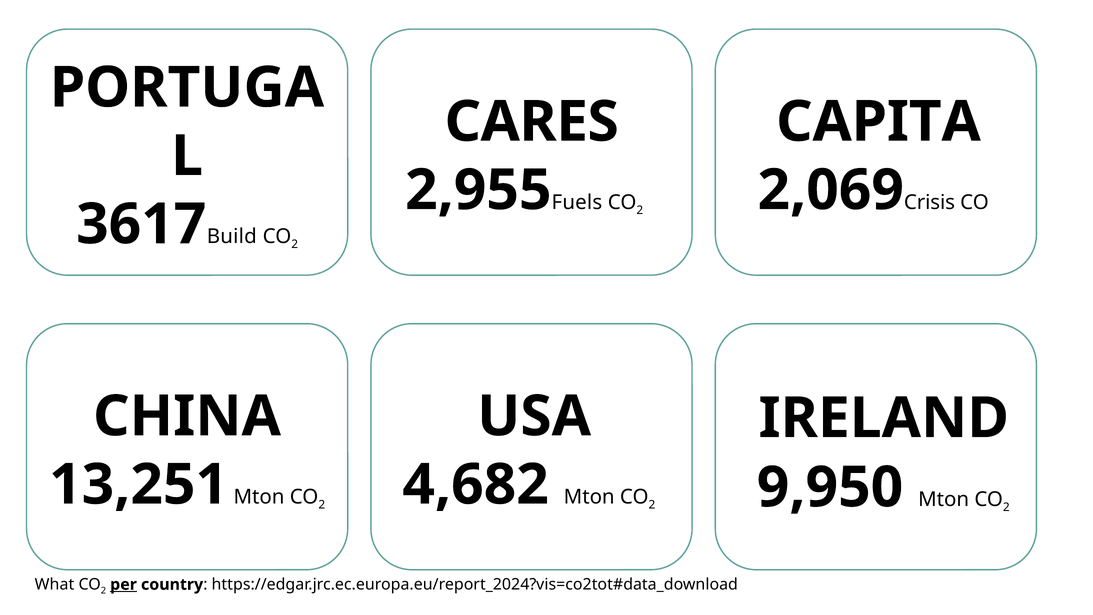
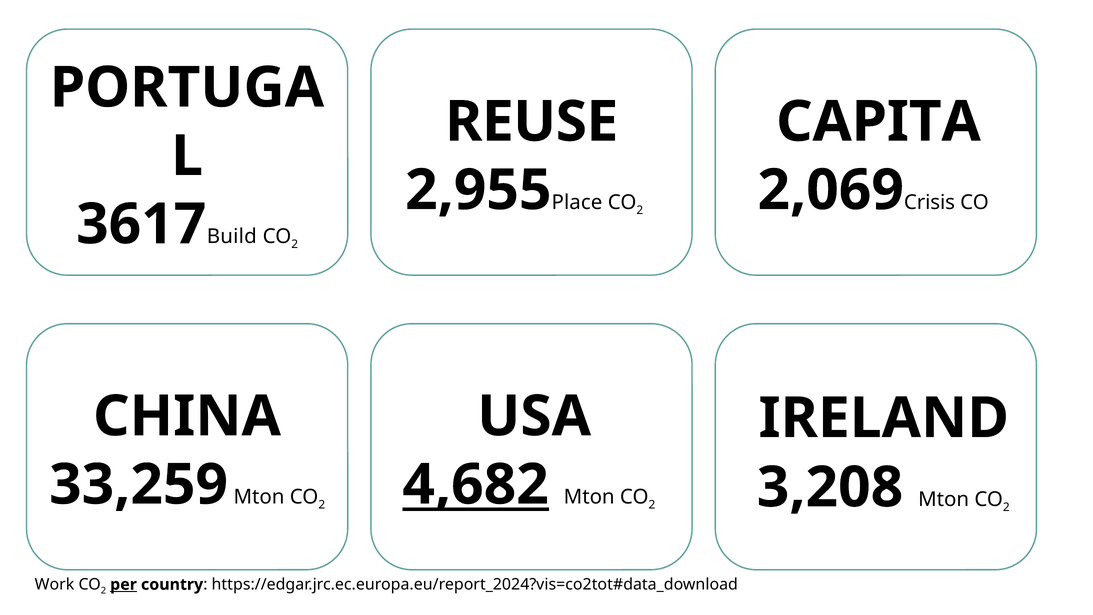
CARES: CARES -> REUSE (532, 122)
Fuels: Fuels -> Place (577, 202)
13,251: 13,251 -> 33,259 (139, 485)
4,682 underline: none -> present (476, 485)
9,950: 9,950 -> 3,208 (830, 487)
What: What -> Work (55, 584)
